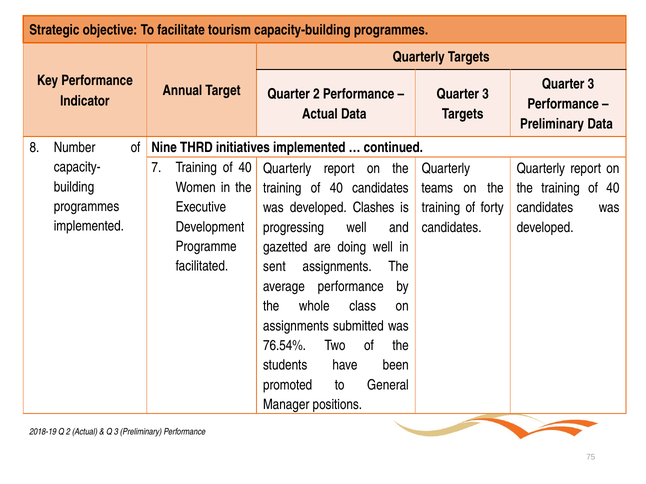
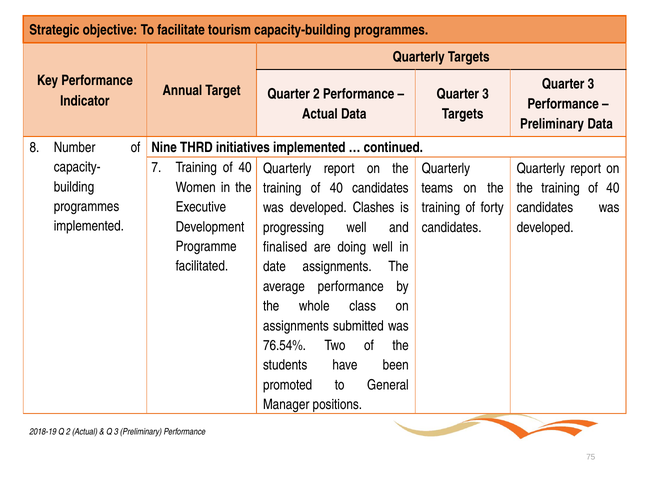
gazetted: gazetted -> finalised (285, 247)
sent: sent -> date (274, 267)
